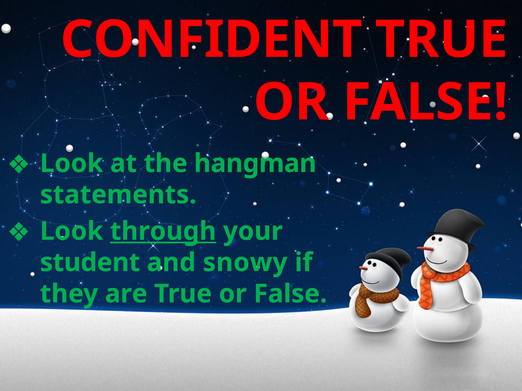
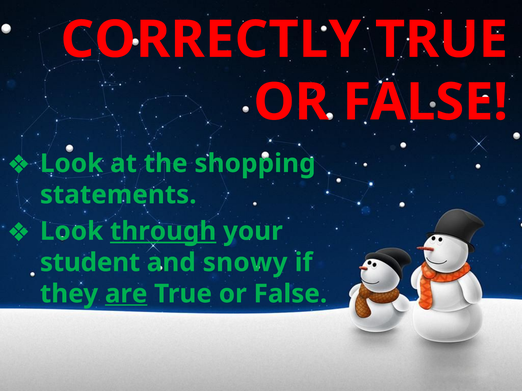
CONFIDENT: CONFIDENT -> CORRECTLY (211, 40)
hangman: hangman -> shopping (255, 164)
are underline: none -> present (126, 294)
